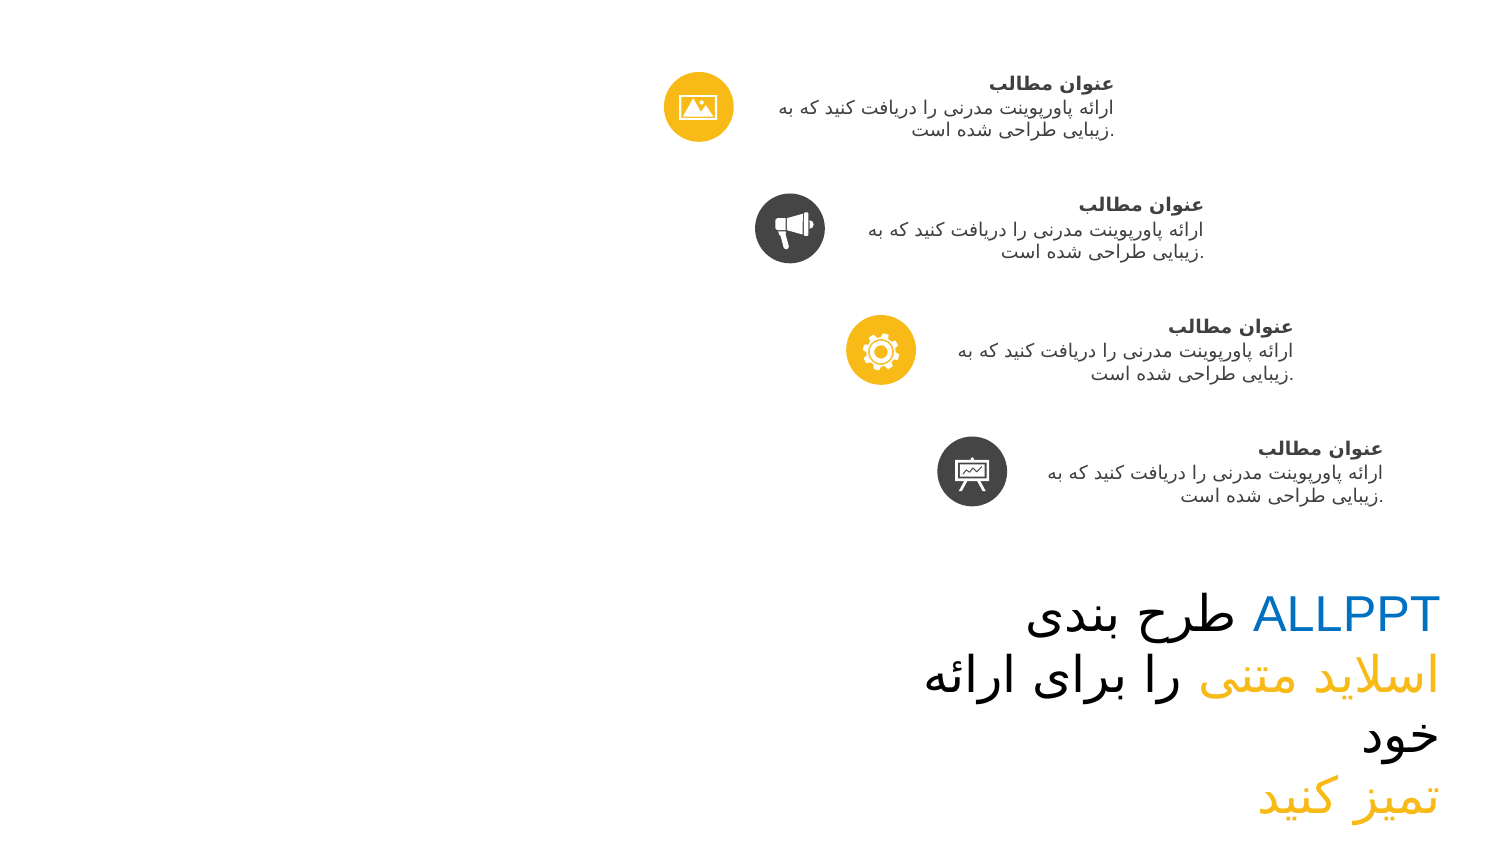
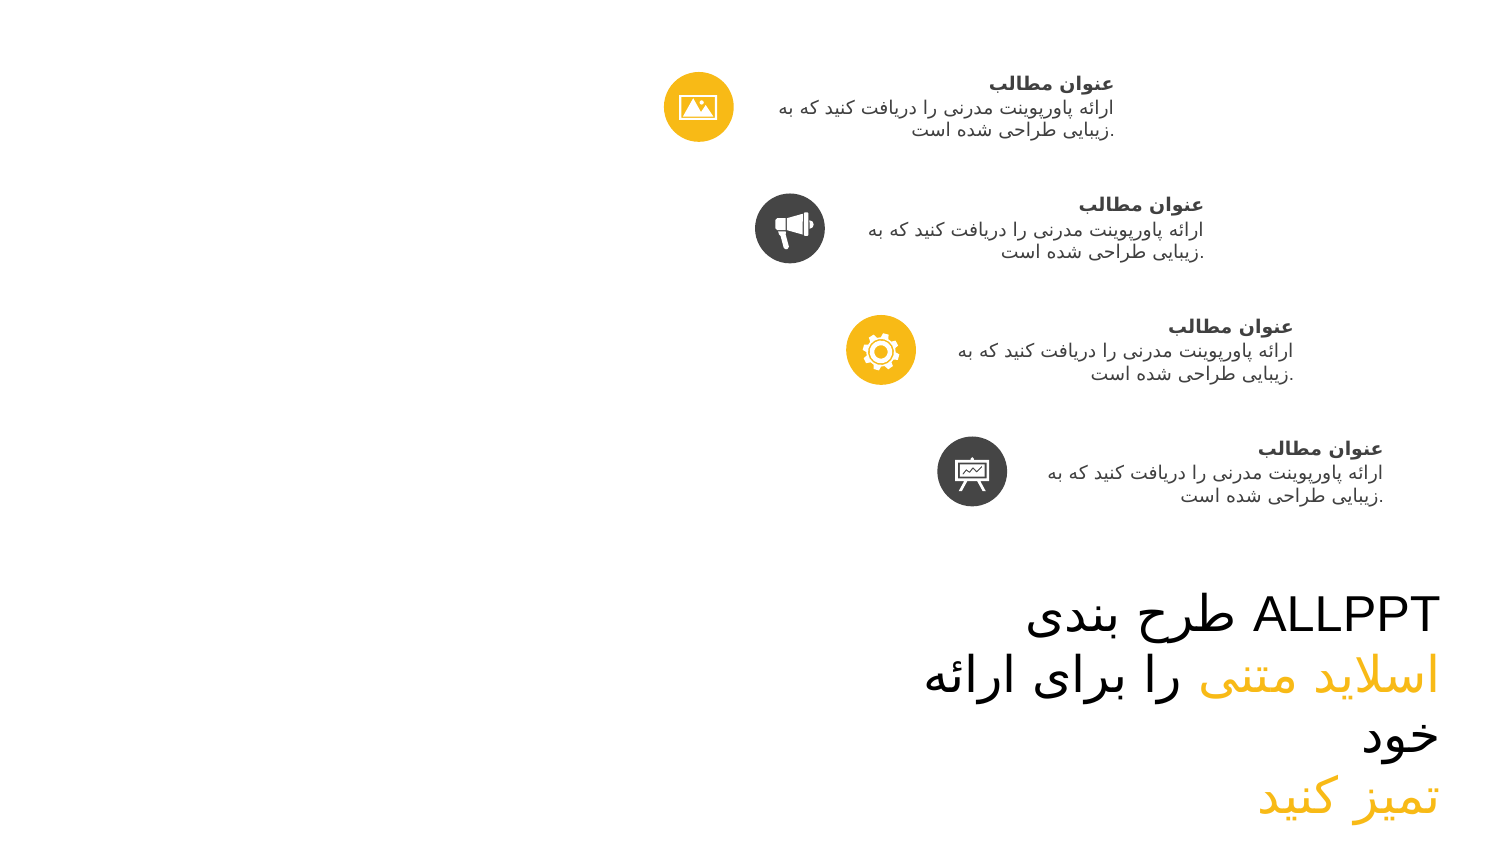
ALLPPT colour: blue -> black (1347, 615)
